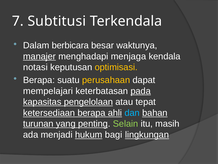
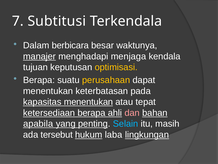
notasi: notasi -> tujuan (35, 67)
mempelajari: mempelajari -> menentukan (48, 91)
pada underline: present -> none (141, 91)
kapasitas pengelolaan: pengelolaan -> menentukan (88, 102)
dan colour: light blue -> pink (132, 113)
turunan: turunan -> apabila (38, 123)
Selain colour: light green -> light blue (126, 123)
menjadi: menjadi -> tersebut (57, 134)
bagi: bagi -> laba (114, 134)
